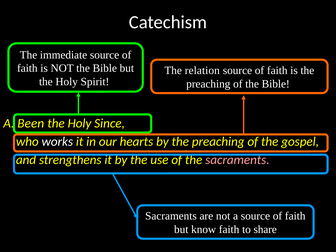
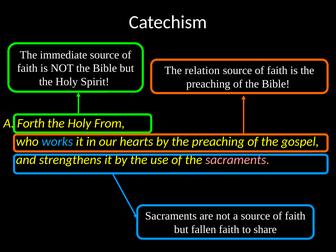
Been: Been -> Forth (31, 123)
Since: Since -> From (110, 123)
works colour: white -> light blue (57, 142)
know: know -> fallen (204, 229)
